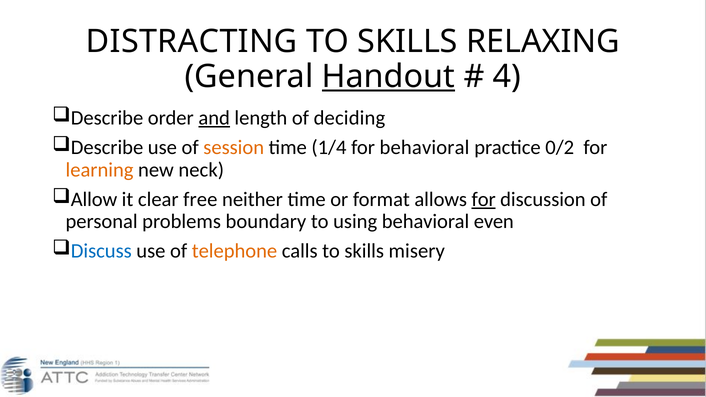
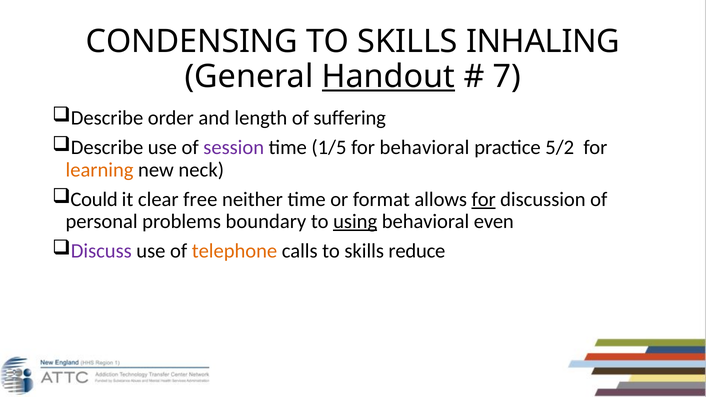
DISTRACTING: DISTRACTING -> CONDENSING (192, 42)
RELAXING: RELAXING -> INHALING (543, 42)
4: 4 -> 7 (507, 77)
and underline: present -> none (214, 118)
deciding: deciding -> suffering (350, 118)
session colour: orange -> purple (234, 148)
1/4: 1/4 -> 1/5 (329, 148)
0/2: 0/2 -> 5/2 (560, 148)
Allow: Allow -> Could (94, 199)
using underline: none -> present (355, 222)
Discuss colour: blue -> purple (101, 251)
misery: misery -> reduce (417, 251)
